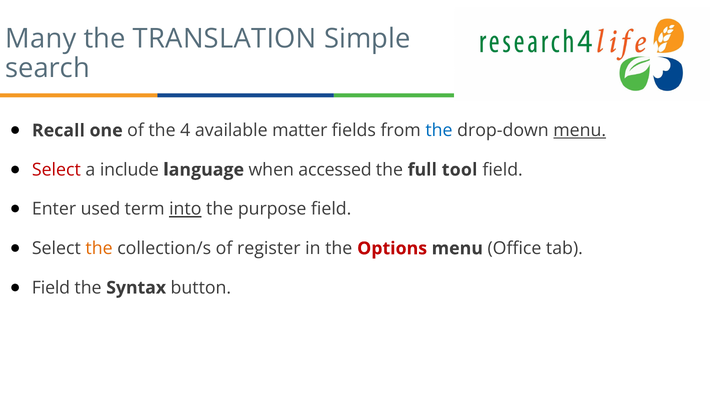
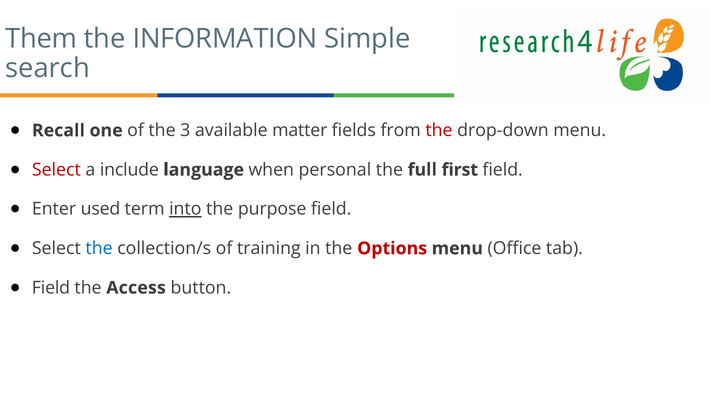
Many: Many -> Them (41, 39)
TRANSLATION: TRANSLATION -> INFORMATION (225, 39)
4: 4 -> 3 (185, 131)
the colour: blue -> red (439, 131)
menu underline: present -> none (580, 131)
accessed: accessed -> personal (335, 170)
tool: tool -> first (460, 170)
the colour: orange -> blue (99, 249)
register: register -> training (269, 249)
Syntax: Syntax -> Access (136, 288)
